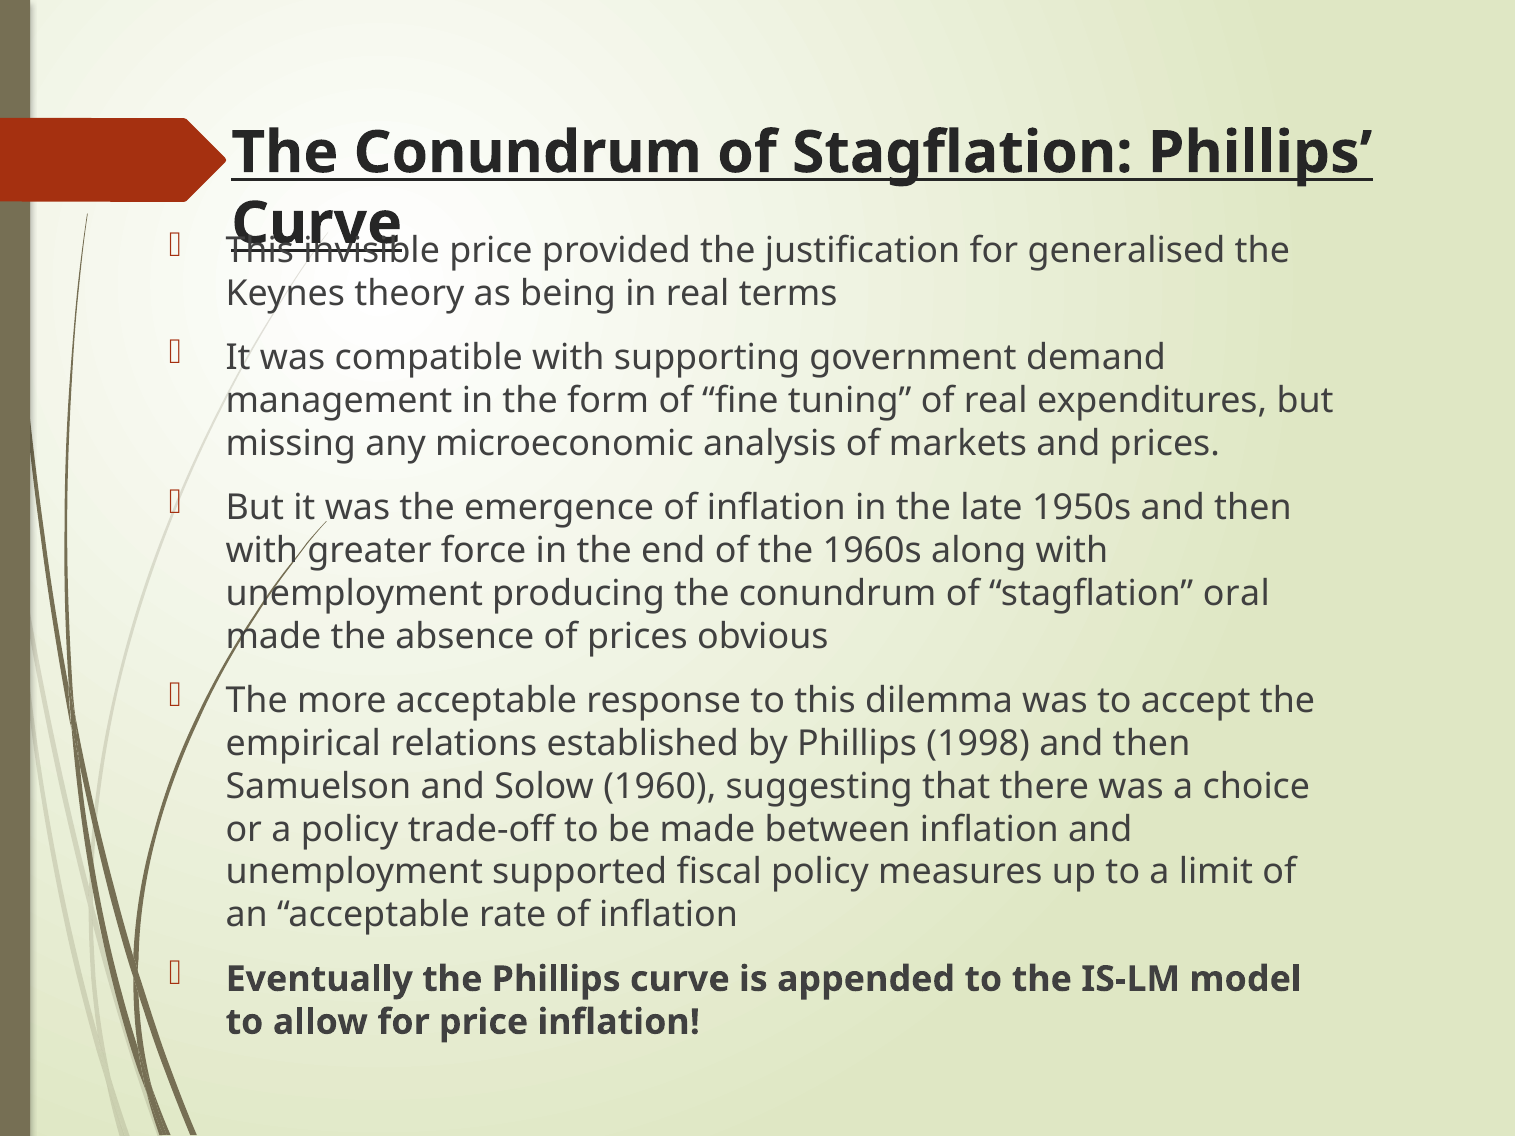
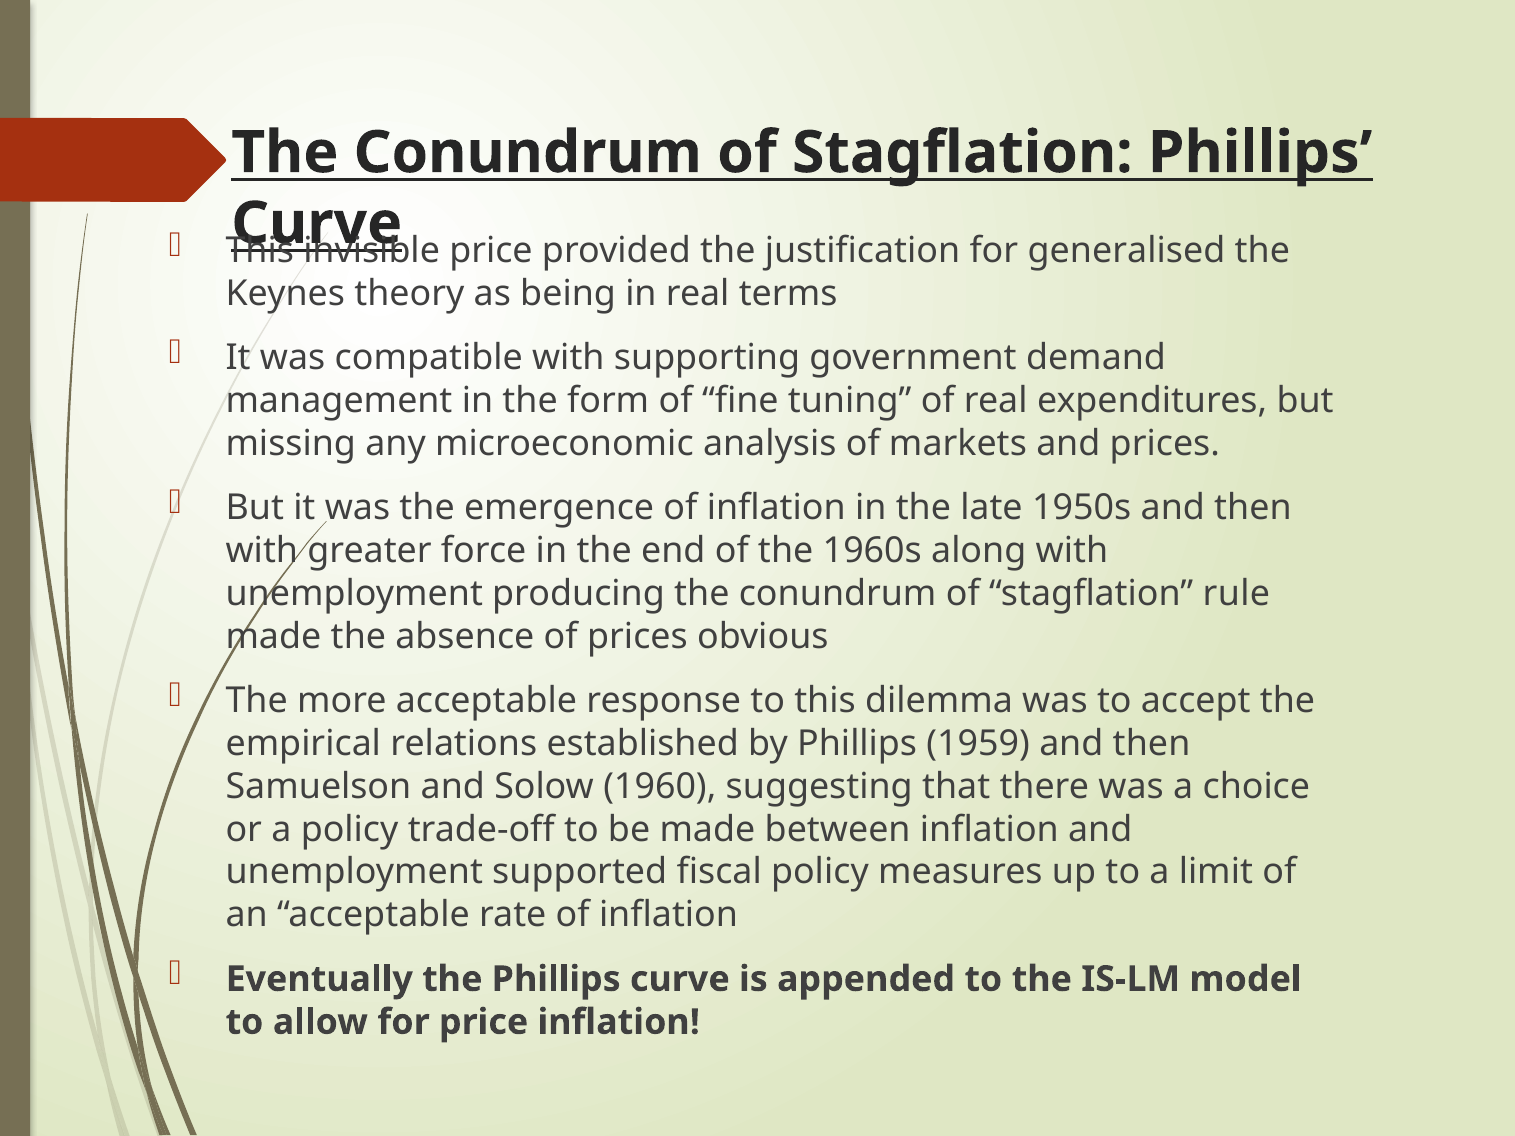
oral: oral -> rule (1236, 594)
1998: 1998 -> 1959 (978, 744)
